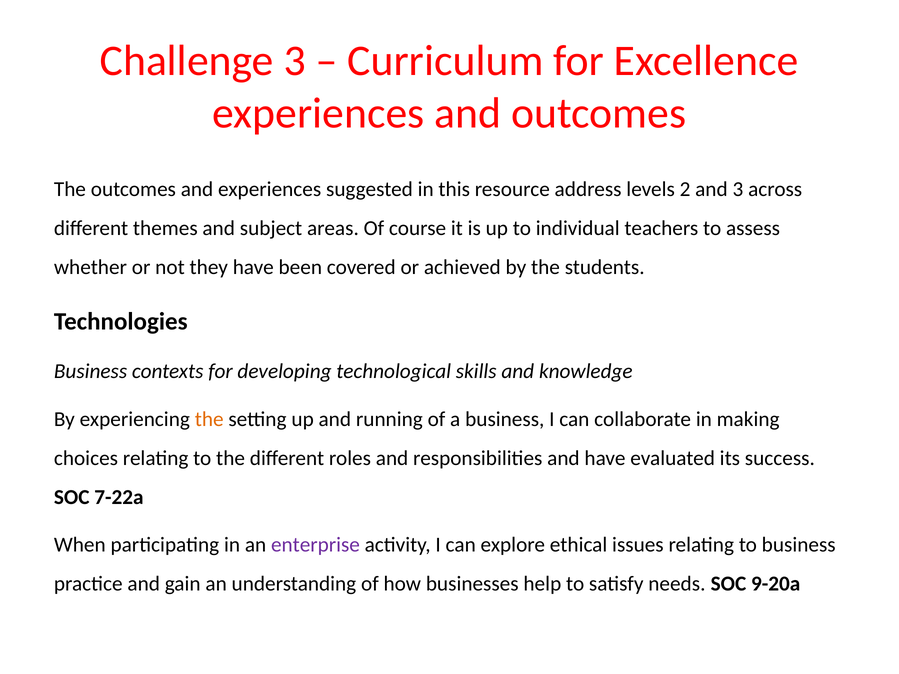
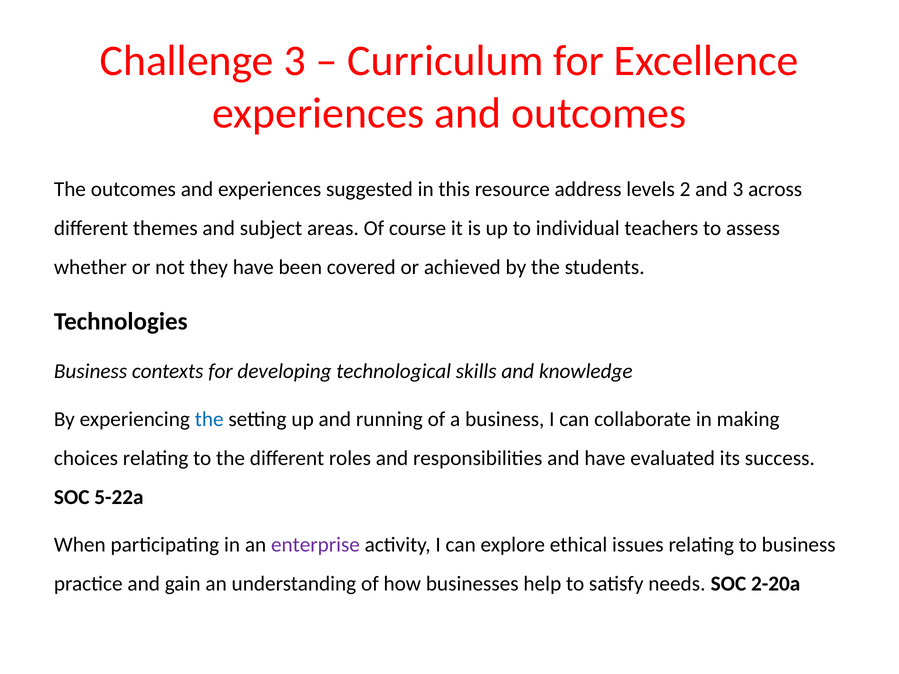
the colour: orange -> blue (209, 419)
7-22a: 7-22a -> 5-22a (119, 497)
9-20a: 9-20a -> 2-20a (776, 584)
